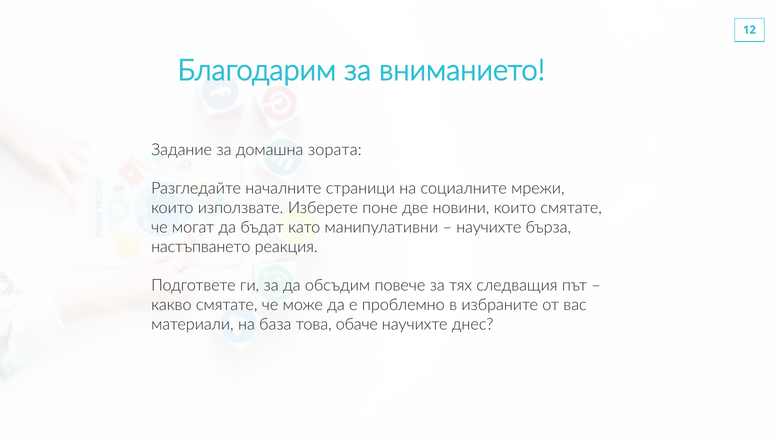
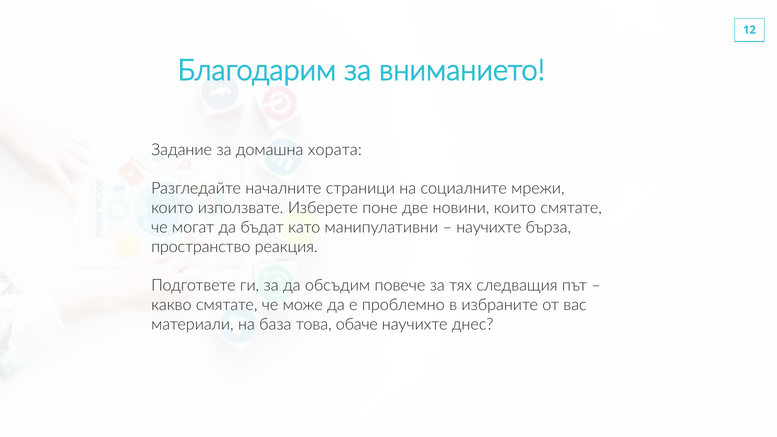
зората: зората -> хората (335, 150)
настъпването: настъпването -> пространство (201, 247)
